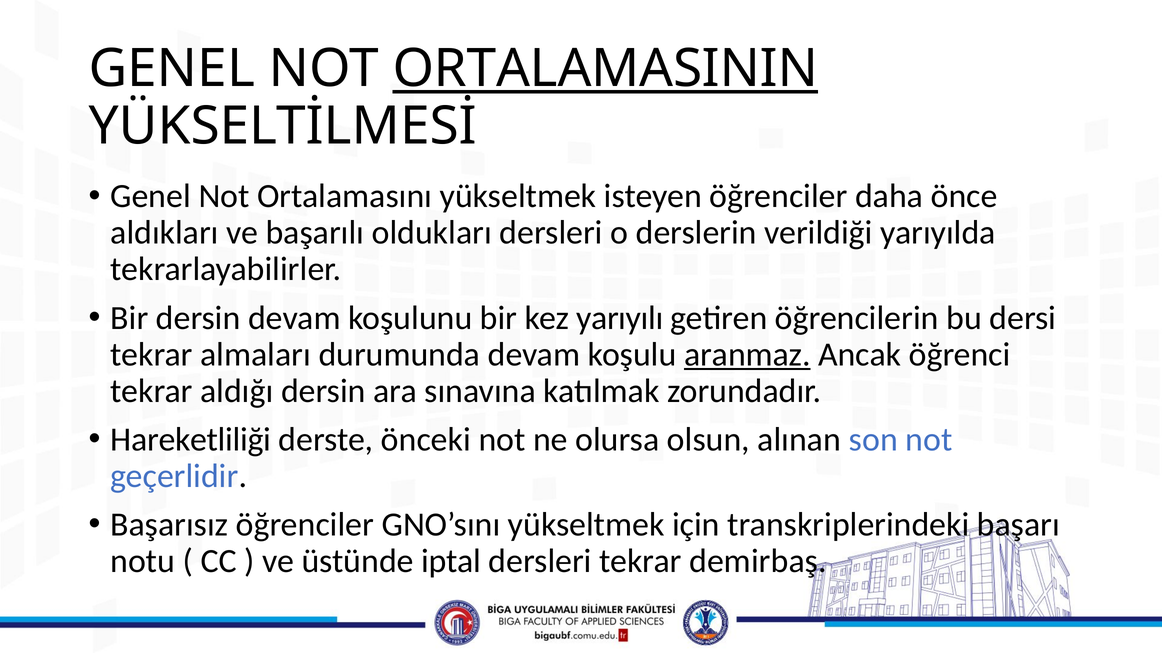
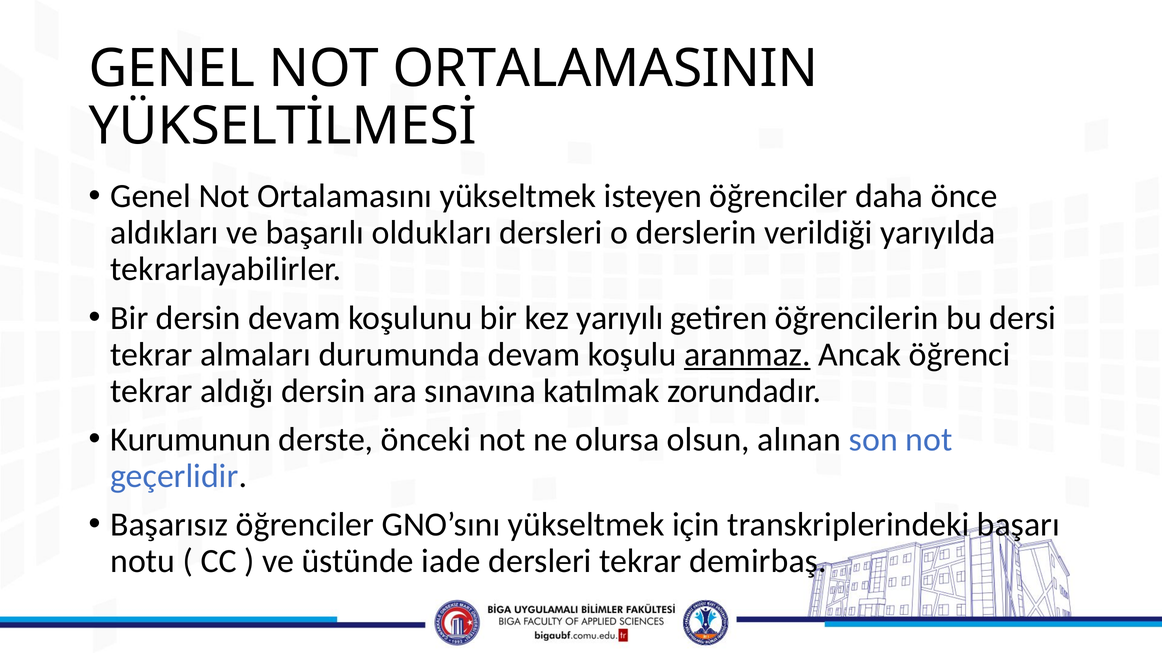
ORTALAMASININ underline: present -> none (605, 69)
Hareketliliği: Hareketliliği -> Kurumunun (191, 440)
iptal: iptal -> iade (451, 562)
